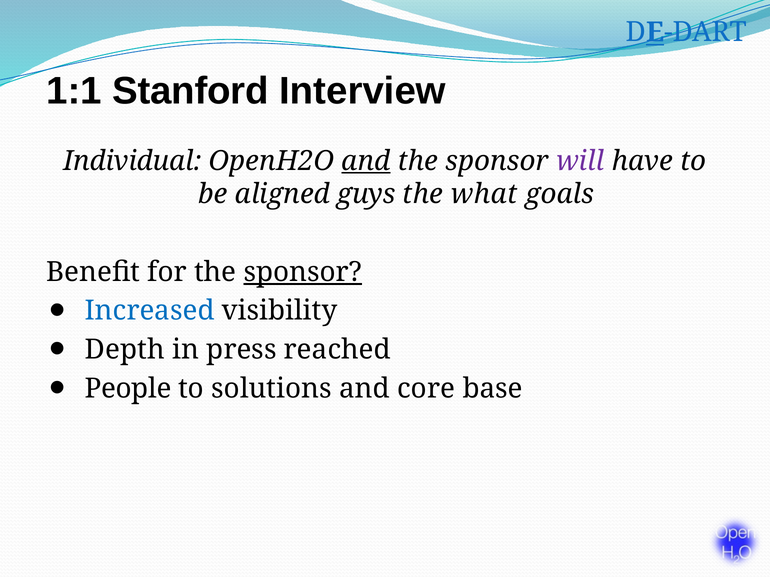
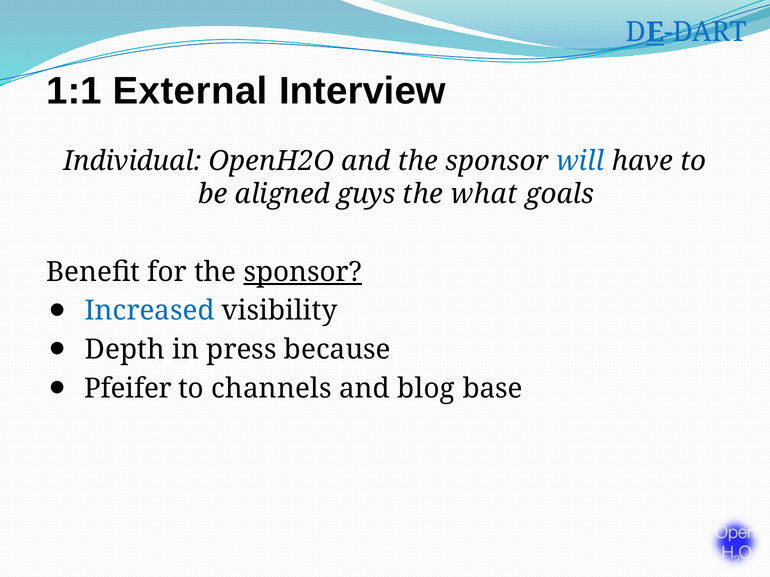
Stanford: Stanford -> External (190, 91)
and underline: present -> none (366, 161)
will colour: purple -> blue (580, 161)
reached: reached -> because (337, 350)
People: People -> Pfeifer (128, 389)
solutions: solutions -> channels (272, 389)
core: core -> blog (426, 389)
